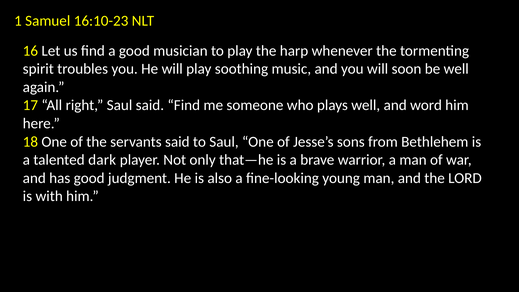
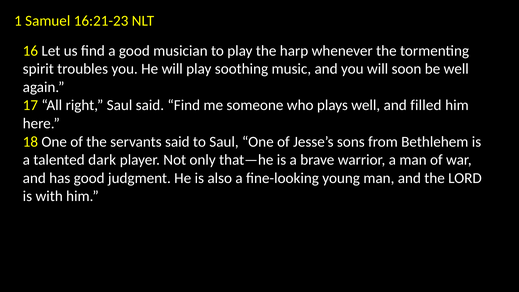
16:10-23: 16:10-23 -> 16:21-23 (101, 21)
word: word -> filled (426, 105)
